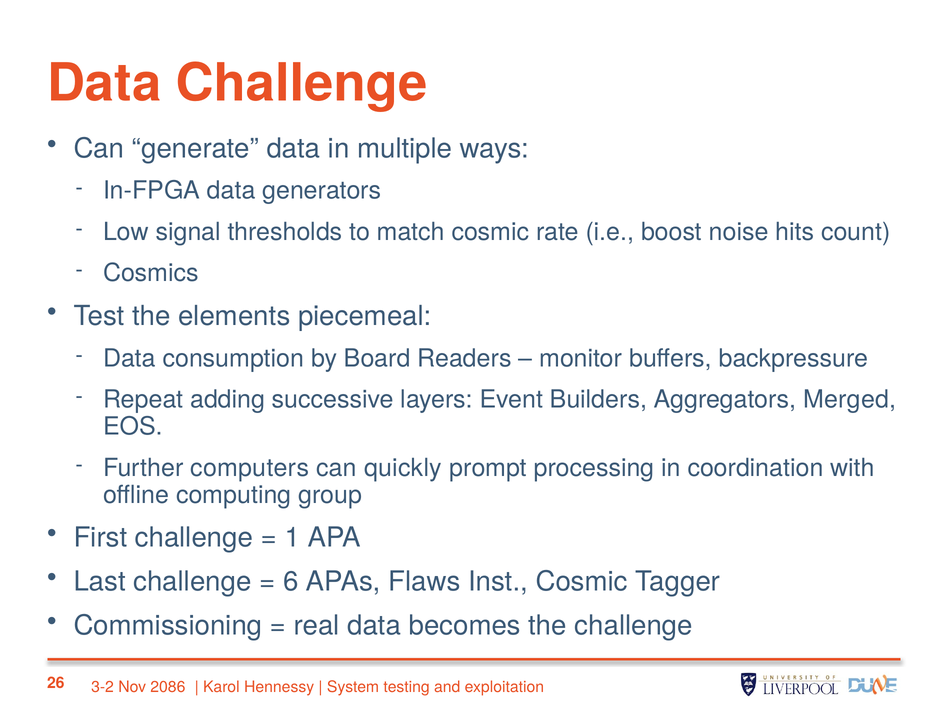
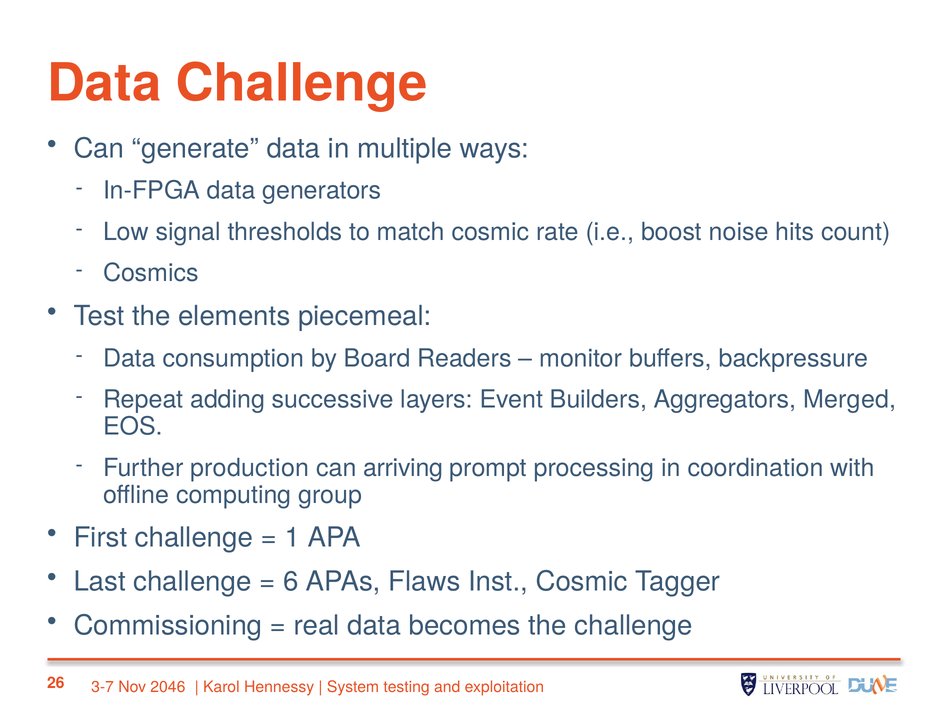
computers: computers -> production (250, 468)
quickly: quickly -> arriving (403, 468)
3-2: 3-2 -> 3-7 (103, 687)
2086: 2086 -> 2046 (168, 687)
